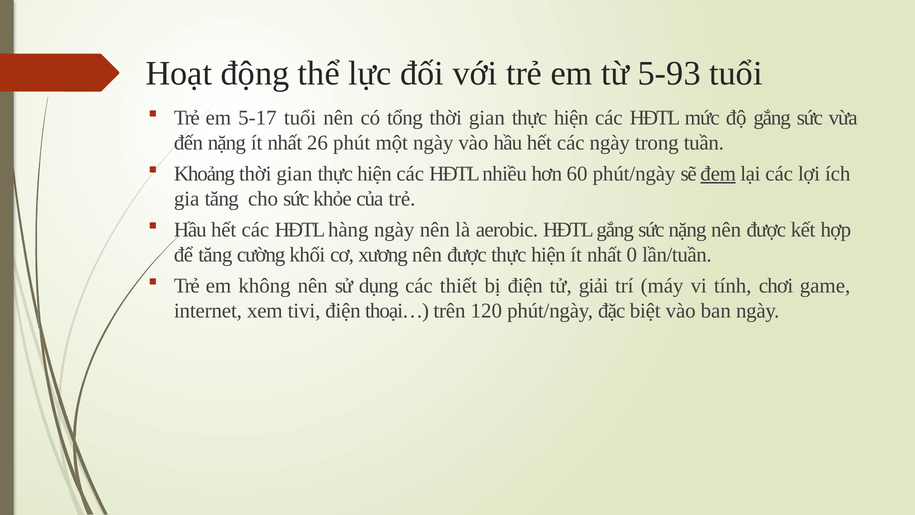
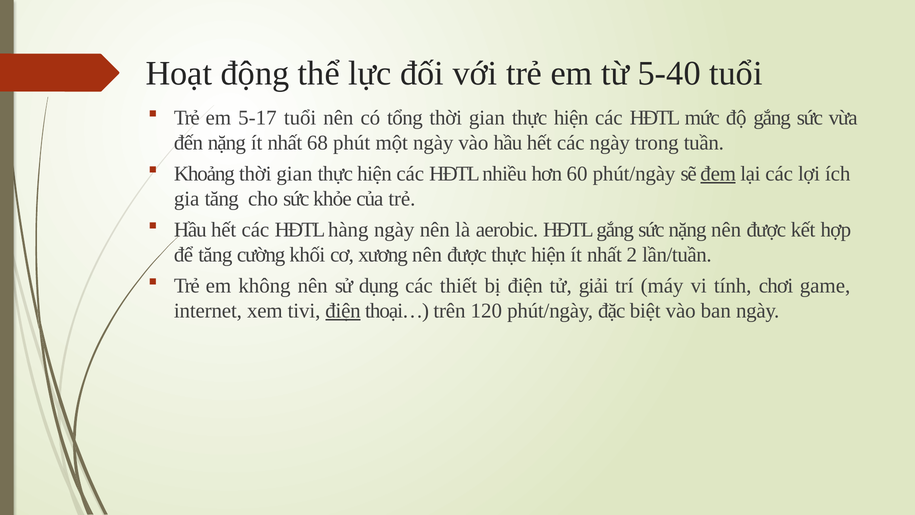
5-93: 5-93 -> 5-40 (669, 73)
26: 26 -> 68 (317, 143)
0: 0 -> 2 (632, 255)
điện underline: none -> present (343, 311)
